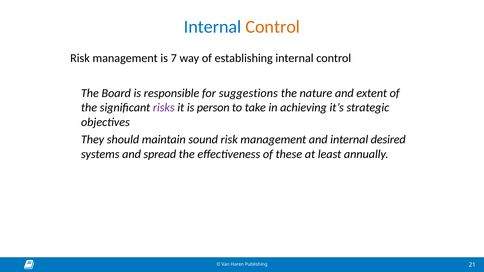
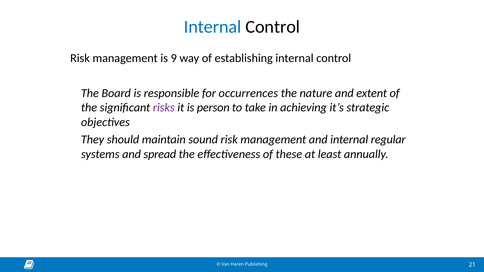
Control colour: orange -> black (273, 27)
7: 7 -> 9 (174, 58)
suggestions: suggestions -> occurrences (248, 93)
desired: desired -> regular (388, 140)
